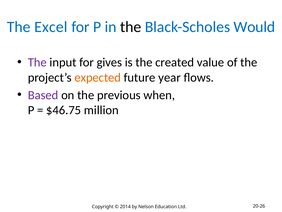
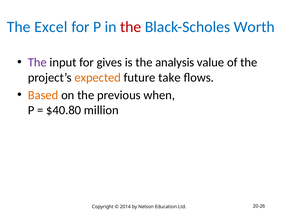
the colour: black -> red (131, 27)
Would: Would -> Worth (254, 27)
created: created -> analysis (175, 62)
year: year -> take (170, 77)
Based colour: purple -> orange (43, 95)
$46.75: $46.75 -> $40.80 (64, 110)
